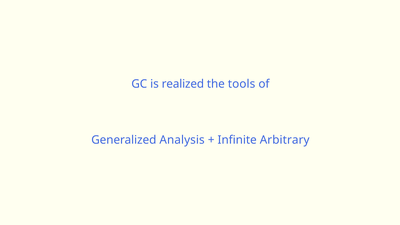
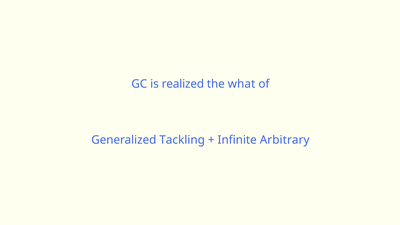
tools: tools -> what (242, 84)
Analysis: Analysis -> Tackling (182, 140)
